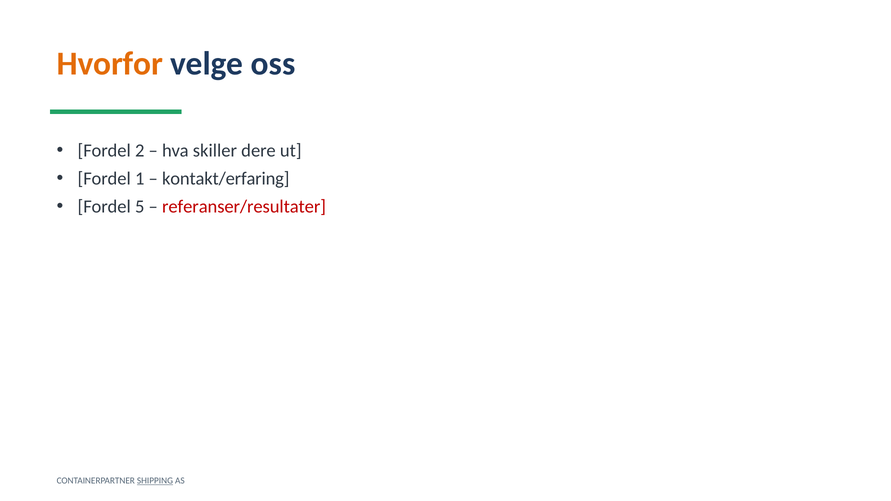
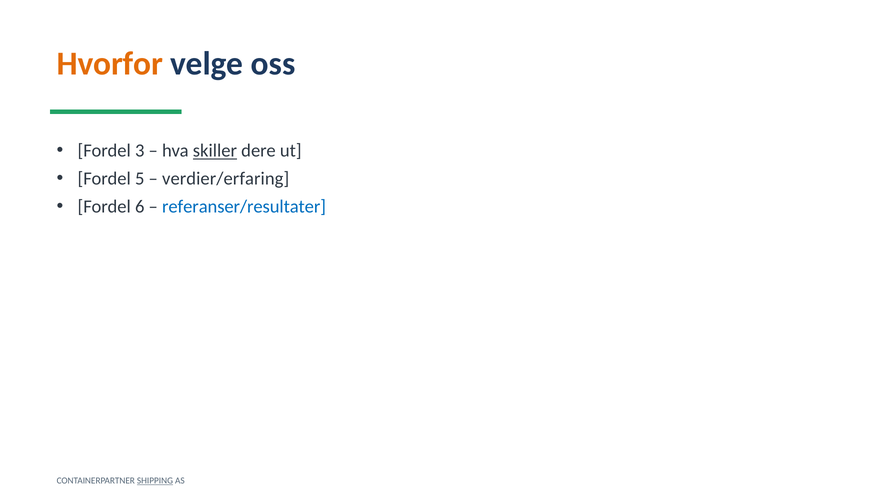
2: 2 -> 3 (140, 151)
skiller underline: none -> present (215, 151)
1: 1 -> 5 (140, 179)
kontakt/erfaring: kontakt/erfaring -> verdier/erfaring (226, 179)
5: 5 -> 6 (140, 207)
referanser/resultater colour: red -> blue (244, 207)
